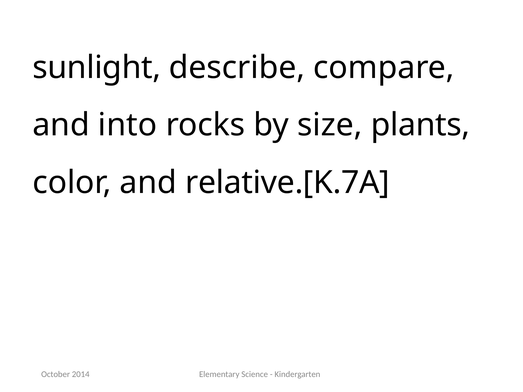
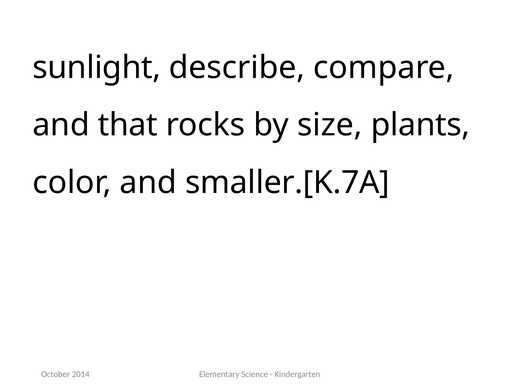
into: into -> that (128, 125)
relative.[K.7A: relative.[K.7A -> smaller.[K.7A (288, 183)
